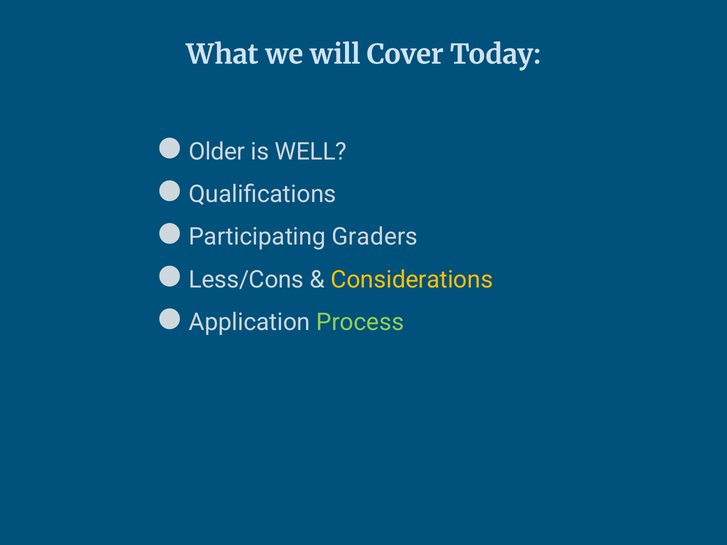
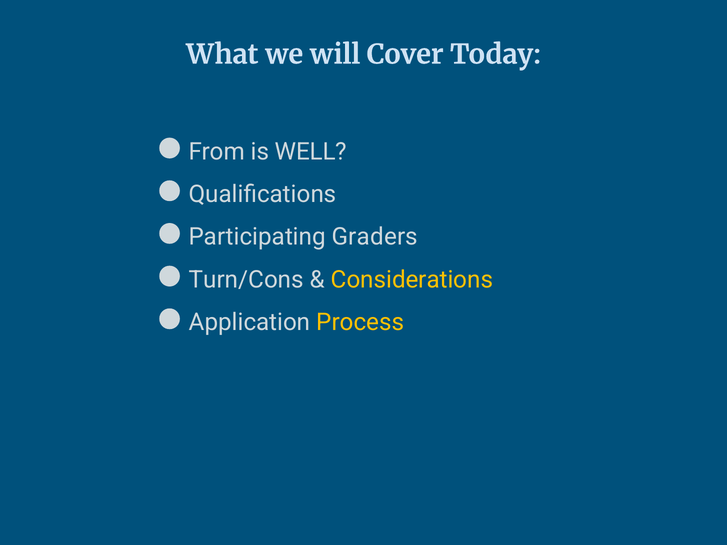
Older: Older -> From (217, 152)
Less/Cons: Less/Cons -> Turn/Cons (246, 280)
Process colour: light green -> yellow (360, 322)
